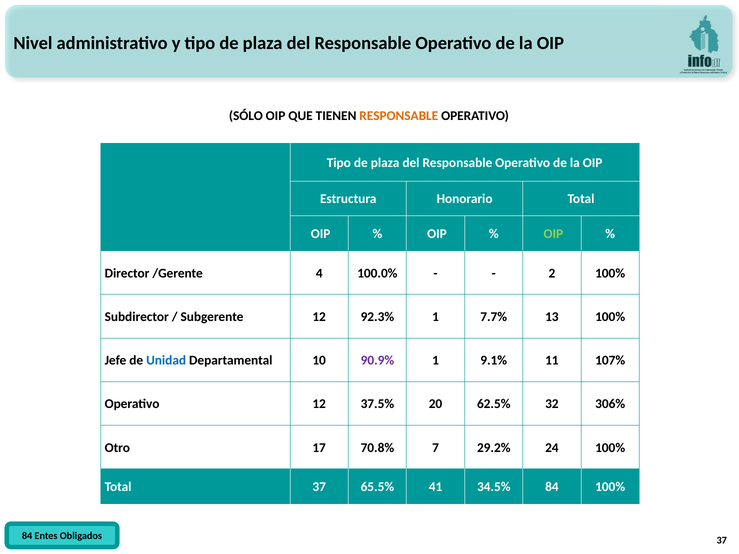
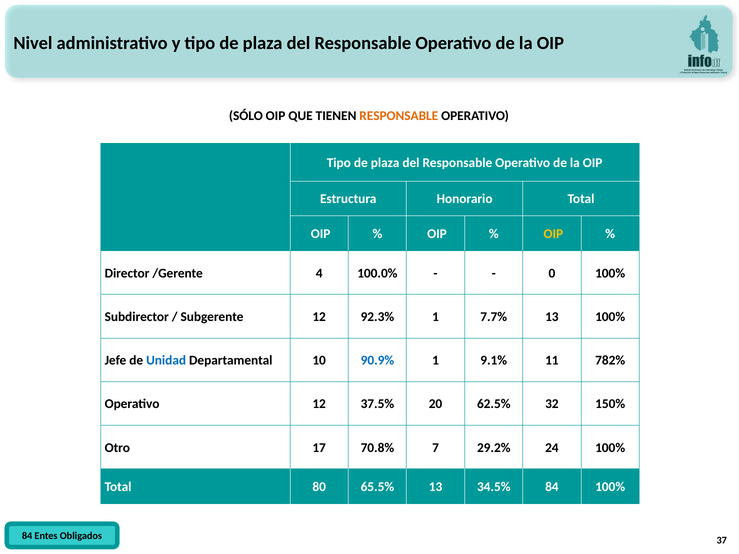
OIP colour: light green -> yellow (553, 234)
2: 2 -> 0 (552, 273)
90.9% colour: purple -> blue (377, 361)
107%: 107% -> 782% (610, 361)
306%: 306% -> 150% (610, 404)
Total 37: 37 -> 80 (319, 487)
65.5% 41: 41 -> 13 (436, 487)
